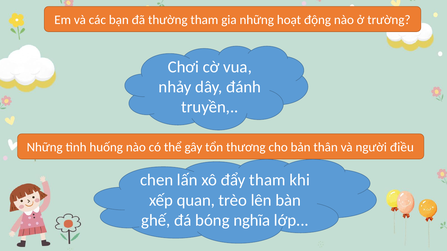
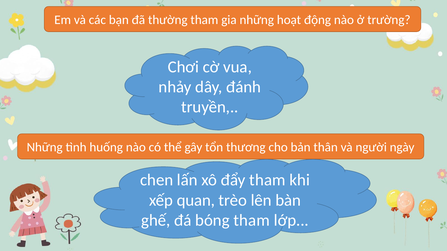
điều: điều -> ngày (402, 148)
bóng nghĩa: nghĩa -> tham (252, 221)
